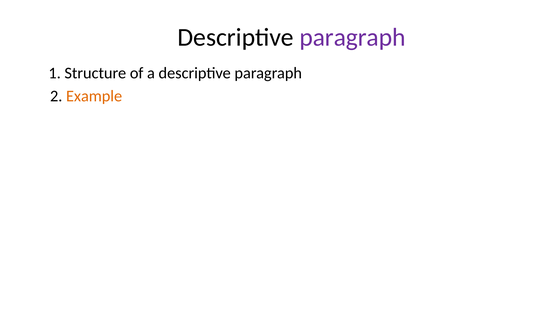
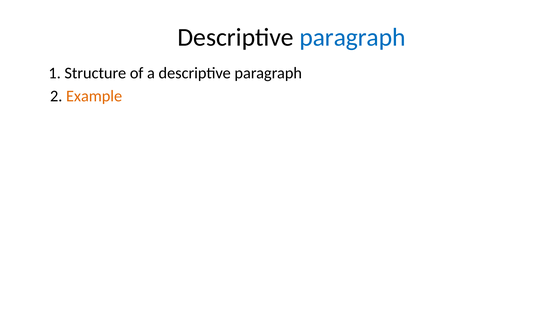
paragraph colour: purple -> blue (353, 37)
